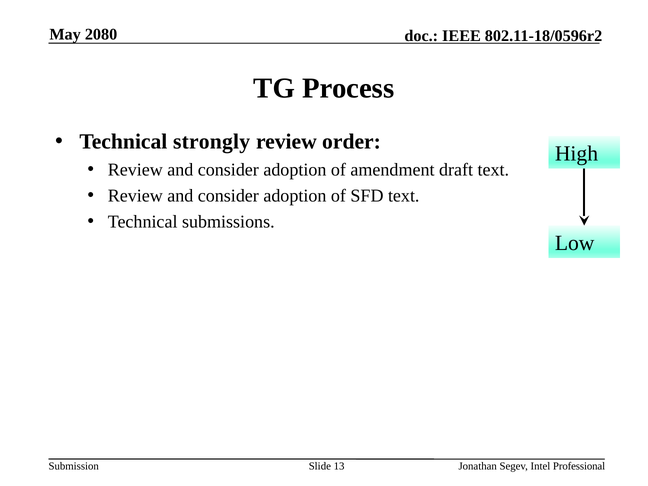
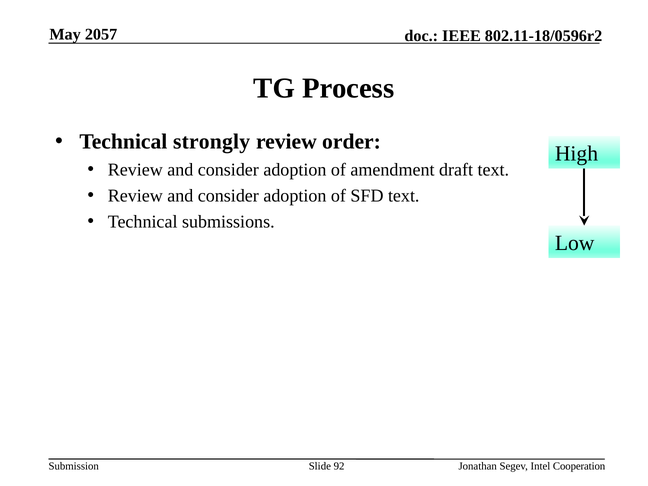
2080: 2080 -> 2057 (101, 34)
13: 13 -> 92 (339, 466)
Professional: Professional -> Cooperation (579, 466)
